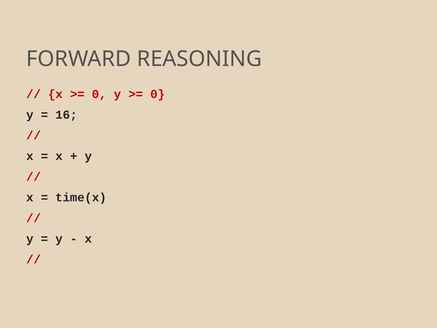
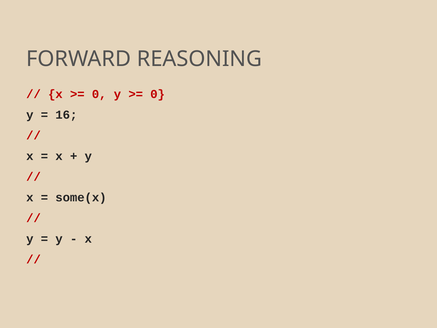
time(x: time(x -> some(x (81, 197)
